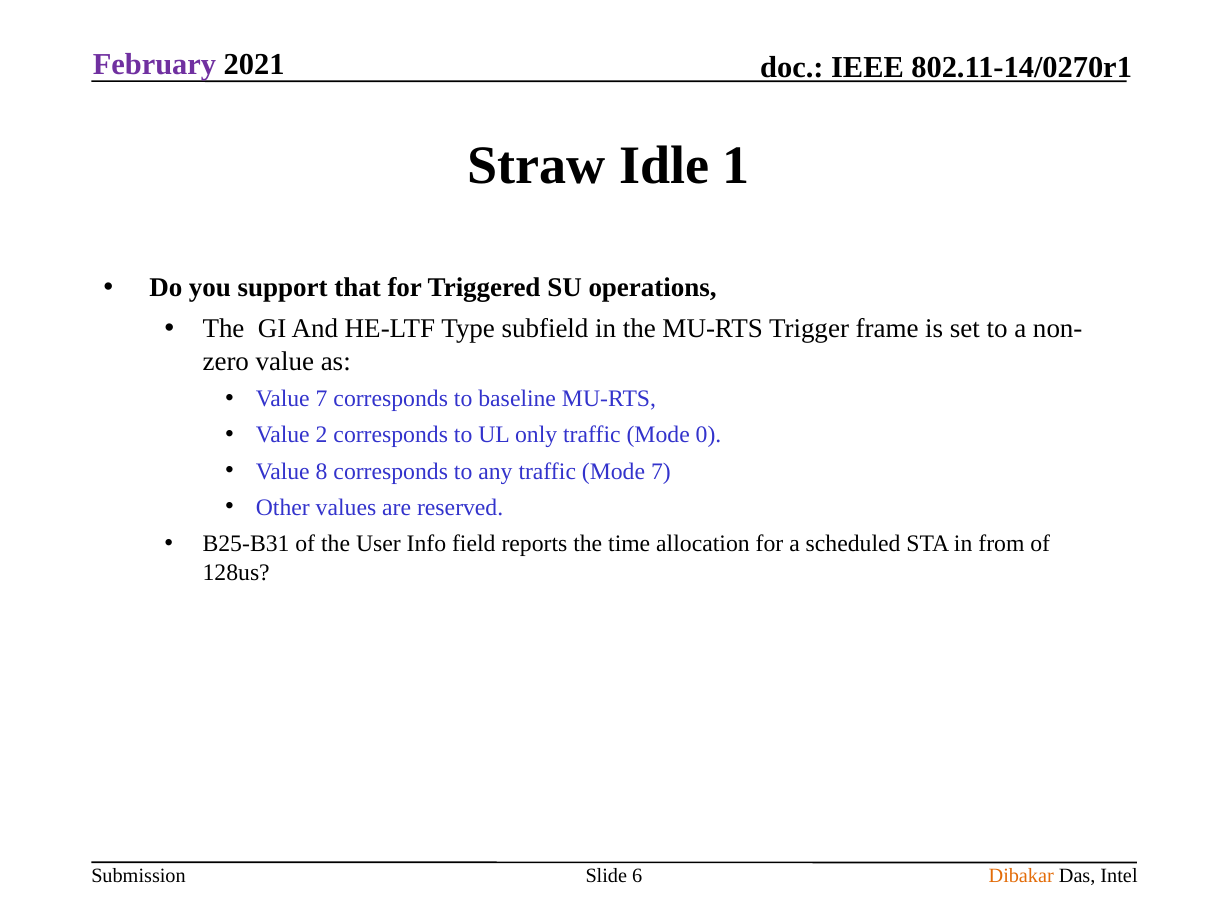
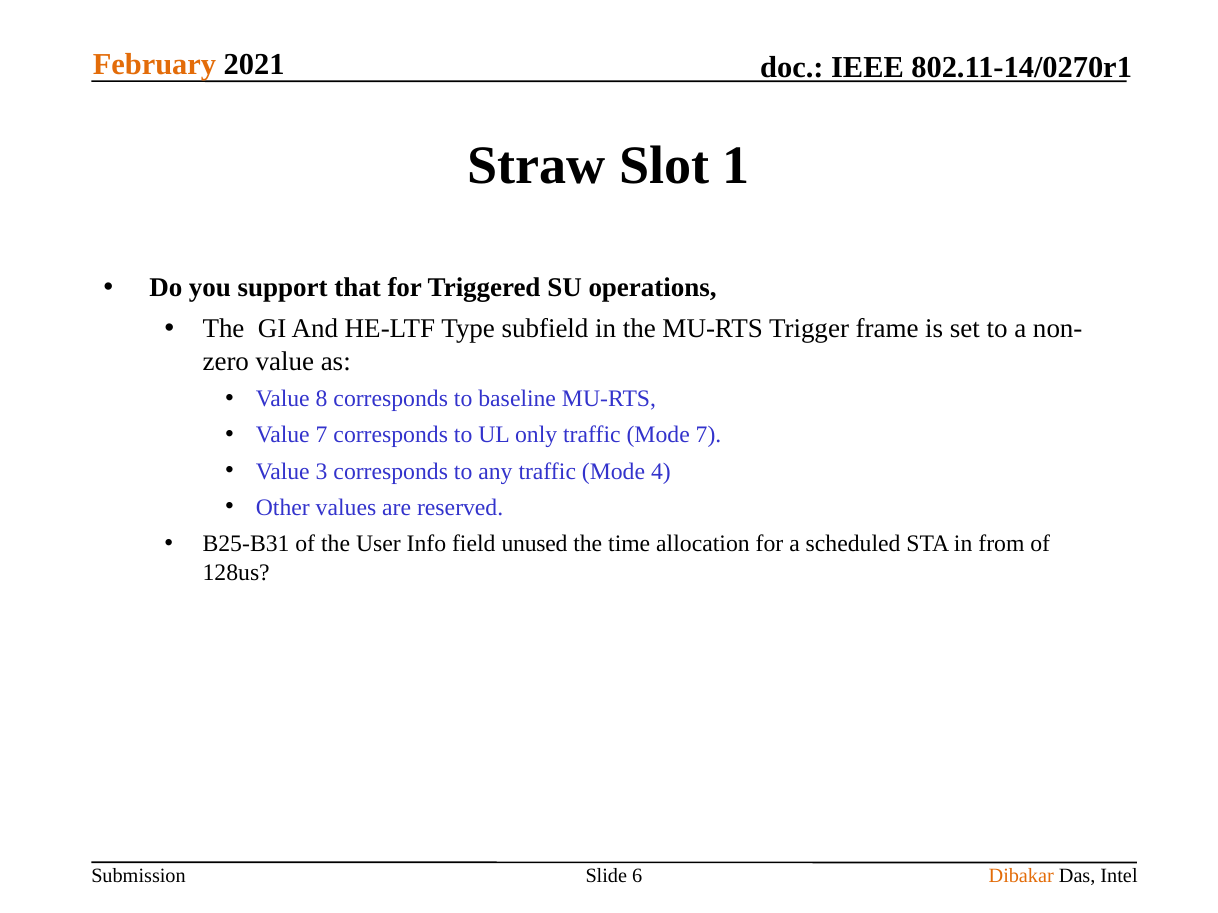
February colour: purple -> orange (154, 65)
Idle: Idle -> Slot (664, 166)
Value 7: 7 -> 8 (322, 399)
Value 2: 2 -> 7 (322, 435)
Mode 0: 0 -> 7 (709, 435)
8: 8 -> 3 (322, 471)
Mode 7: 7 -> 4 (661, 471)
reports: reports -> unused (535, 544)
